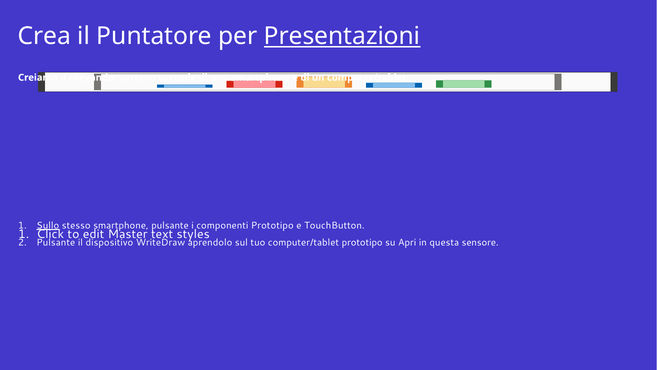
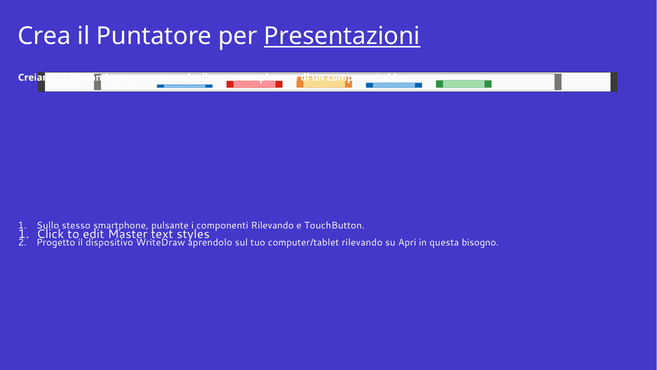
Sullo underline: present -> none (48, 225)
componenti Prototipo: Prototipo -> Rilevando (272, 225)
Pulsante: Pulsante -> Progetto (56, 242)
computer/tablet prototipo: prototipo -> rilevando (362, 242)
sensore: sensore -> bisogno (480, 242)
